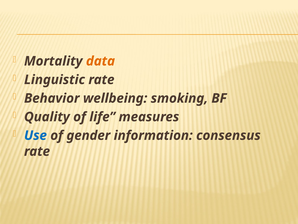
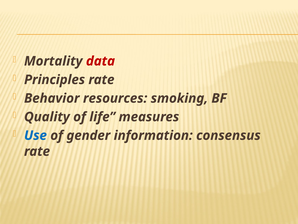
data colour: orange -> red (100, 61)
Linguistic: Linguistic -> Principles (55, 80)
wellbeing: wellbeing -> resources (115, 98)
